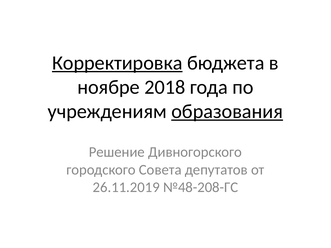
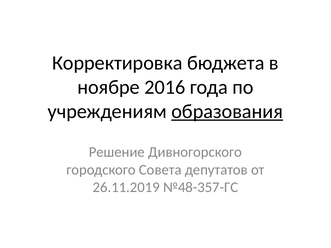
Корректировка underline: present -> none (117, 63)
2018: 2018 -> 2016 (165, 87)
№48-208-ГС: №48-208-ГС -> №48-357-ГС (201, 188)
